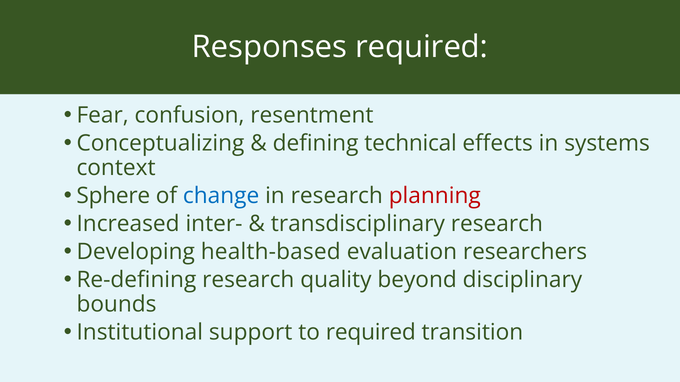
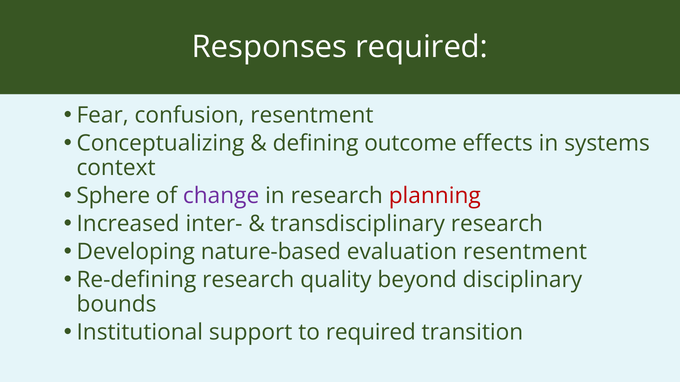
technical: technical -> outcome (411, 143)
change colour: blue -> purple (221, 196)
health-based: health-based -> nature-based (271, 252)
evaluation researchers: researchers -> resentment (525, 252)
